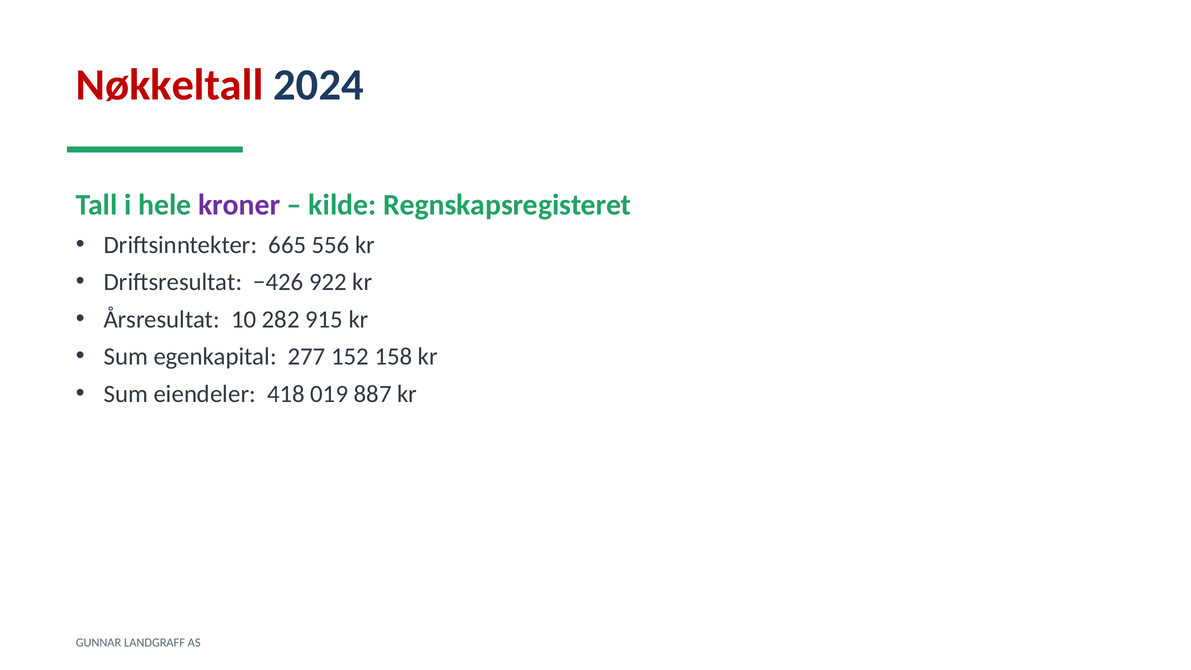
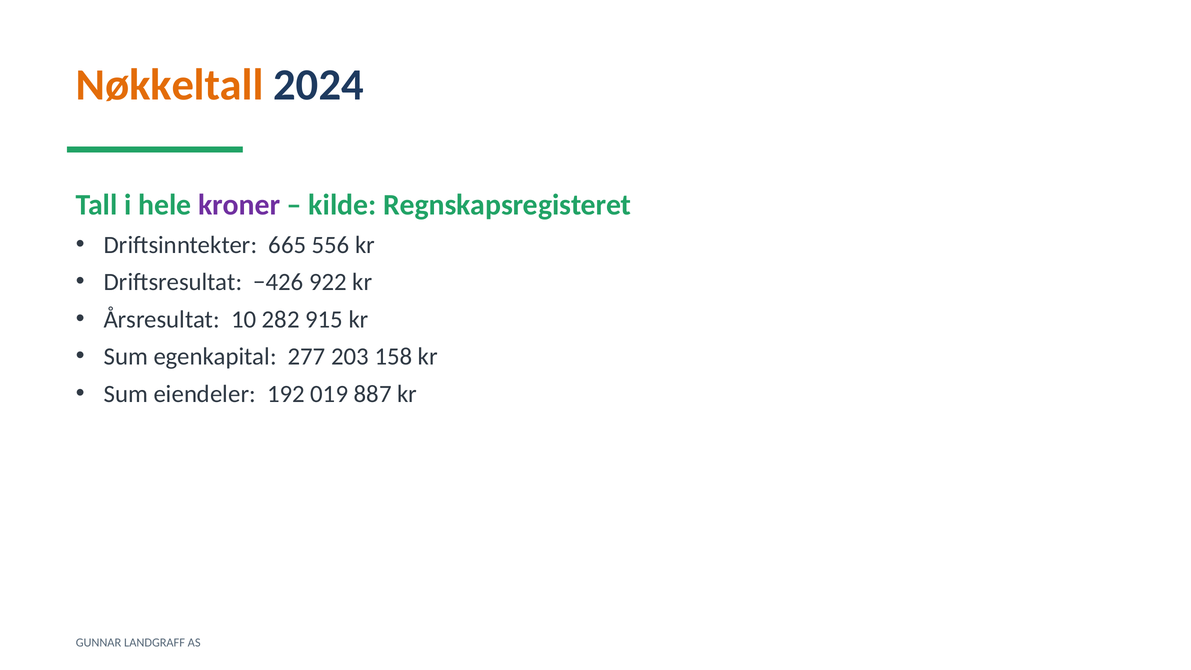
Nøkkeltall colour: red -> orange (170, 85)
152: 152 -> 203 (350, 357)
418: 418 -> 192 (286, 394)
